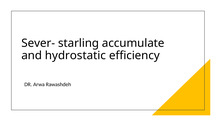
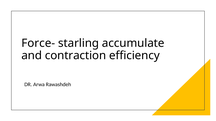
Sever-: Sever- -> Force- (38, 43)
hydrostatic: hydrostatic -> contraction (76, 56)
